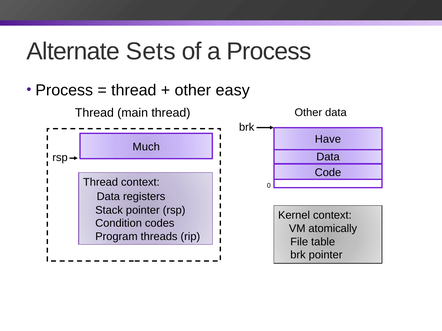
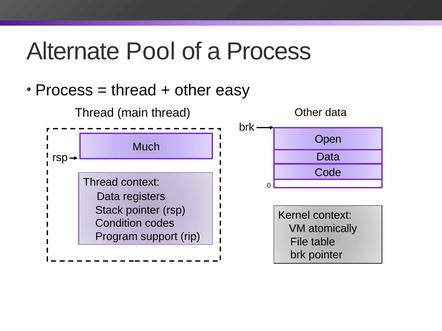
Sets: Sets -> Pool (151, 51)
Have: Have -> Open (328, 140)
threads: threads -> support (159, 237)
